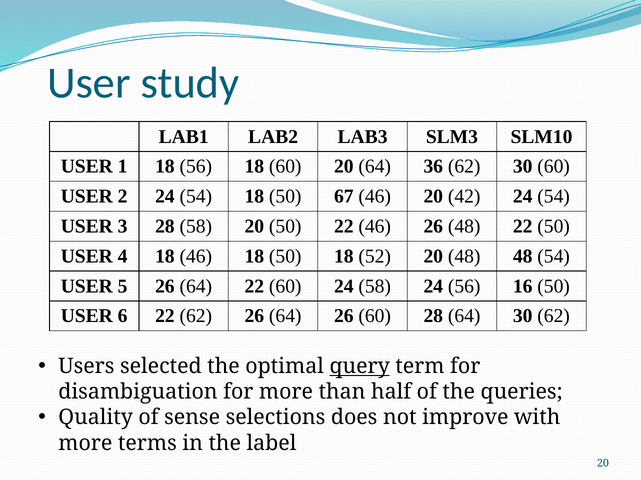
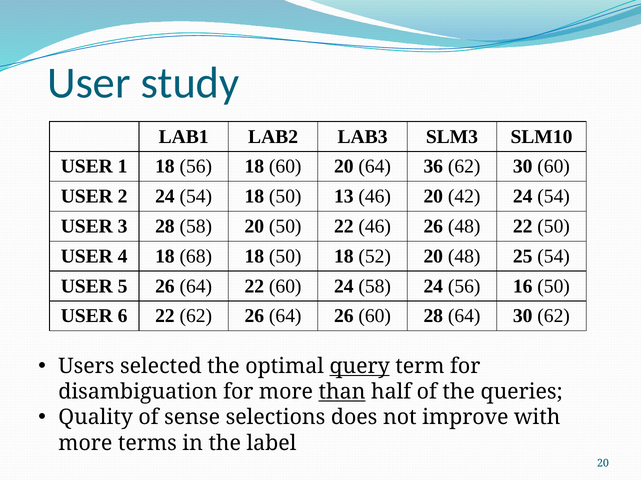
67: 67 -> 13 (344, 197)
18 46: 46 -> 68 (196, 257)
48 48: 48 -> 25 (523, 257)
than underline: none -> present (342, 392)
